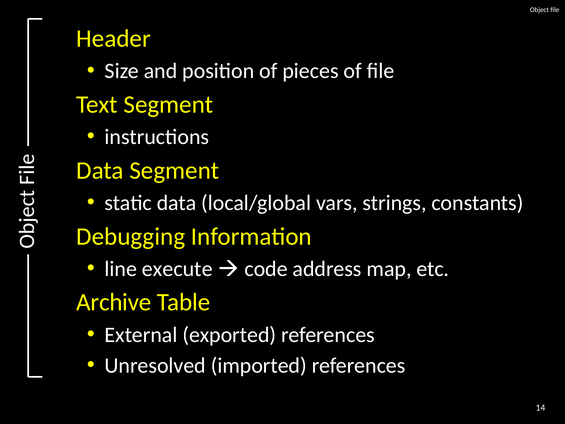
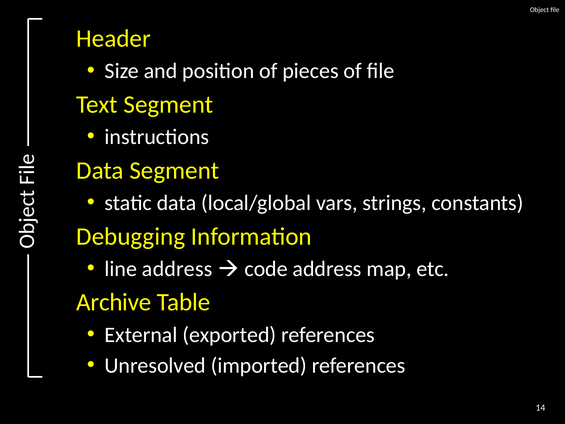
line execute: execute -> address (177, 269)
